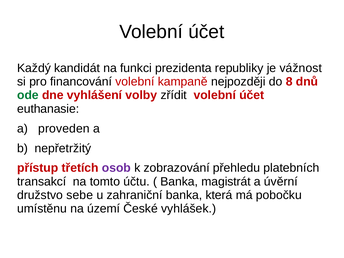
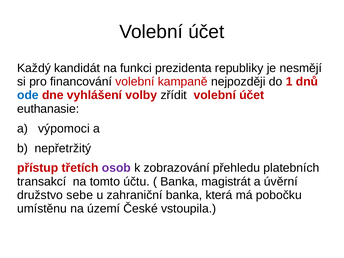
vážnost: vážnost -> nesmějí (301, 68)
8: 8 -> 1 (289, 82)
ode colour: green -> blue (28, 95)
proveden: proveden -> výpomoci (64, 129)
vyhlášek: vyhlášek -> vstoupila (189, 209)
